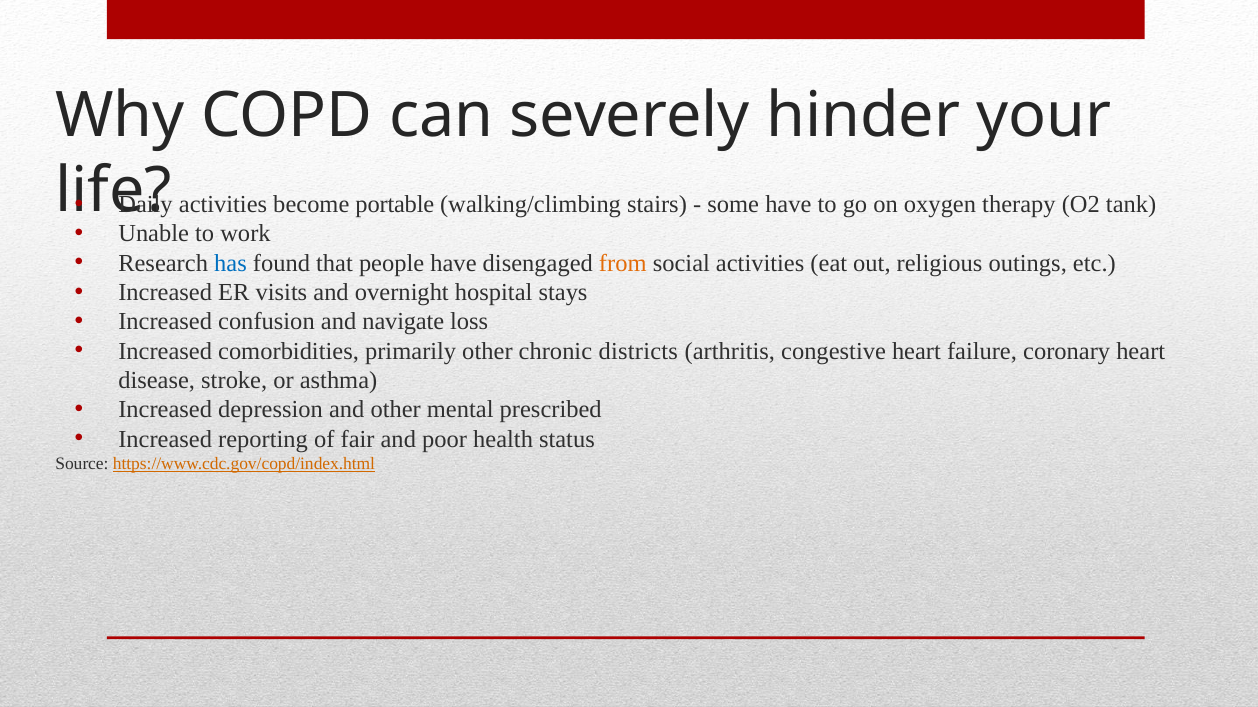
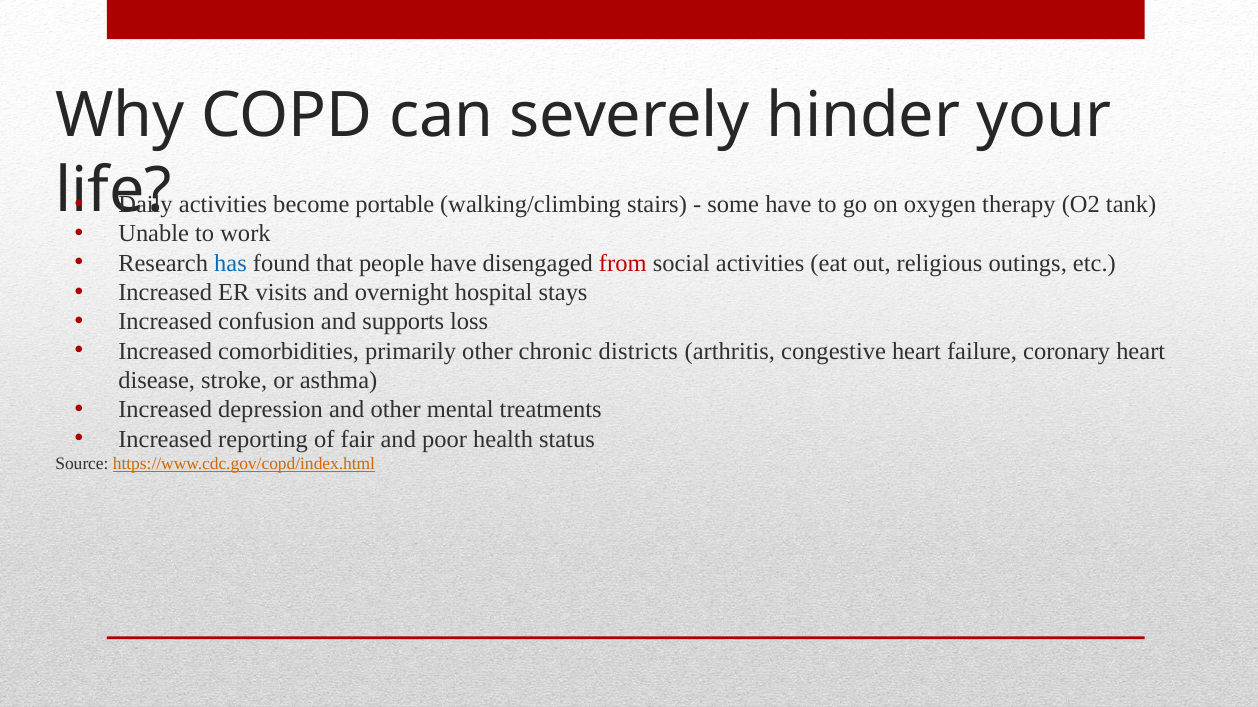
from colour: orange -> red (623, 263)
navigate: navigate -> supports (403, 322)
prescribed: prescribed -> treatments (551, 410)
